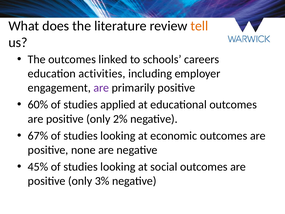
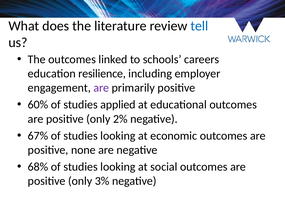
tell colour: orange -> blue (199, 26)
activities: activities -> resilience (102, 74)
45%: 45% -> 68% (38, 167)
